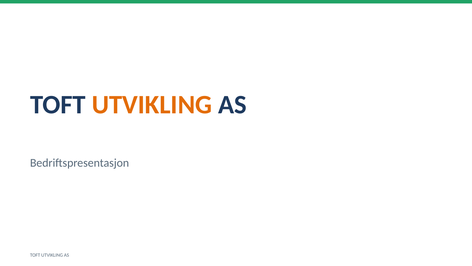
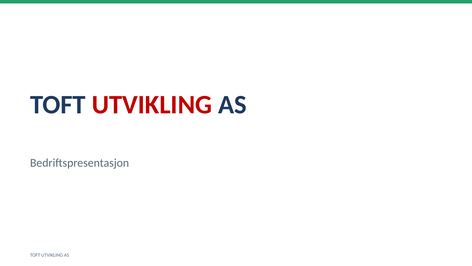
UTVIKLING colour: orange -> red (152, 105)
